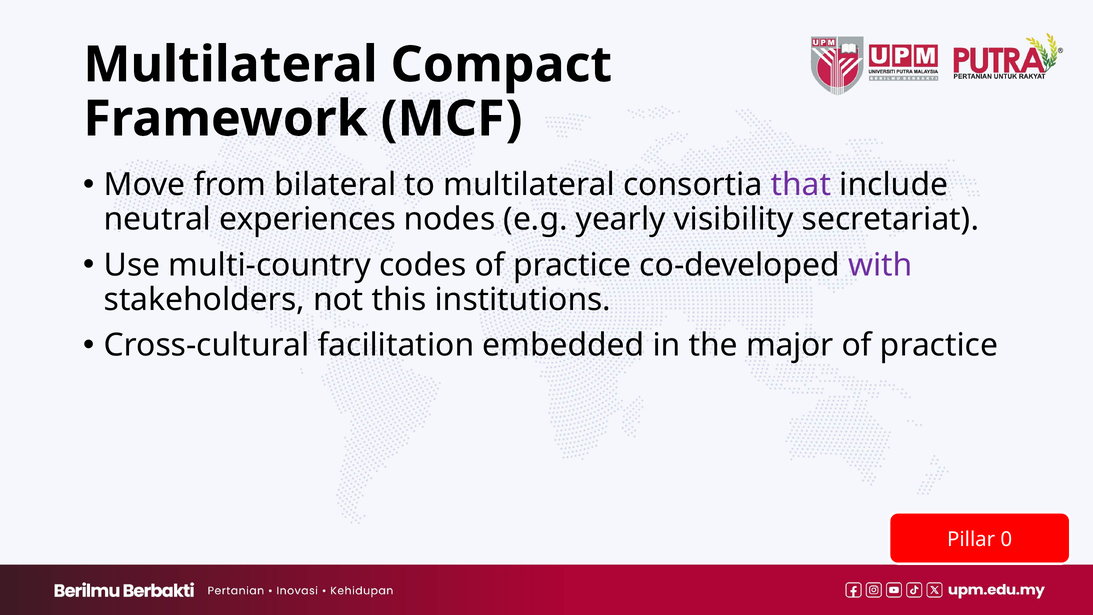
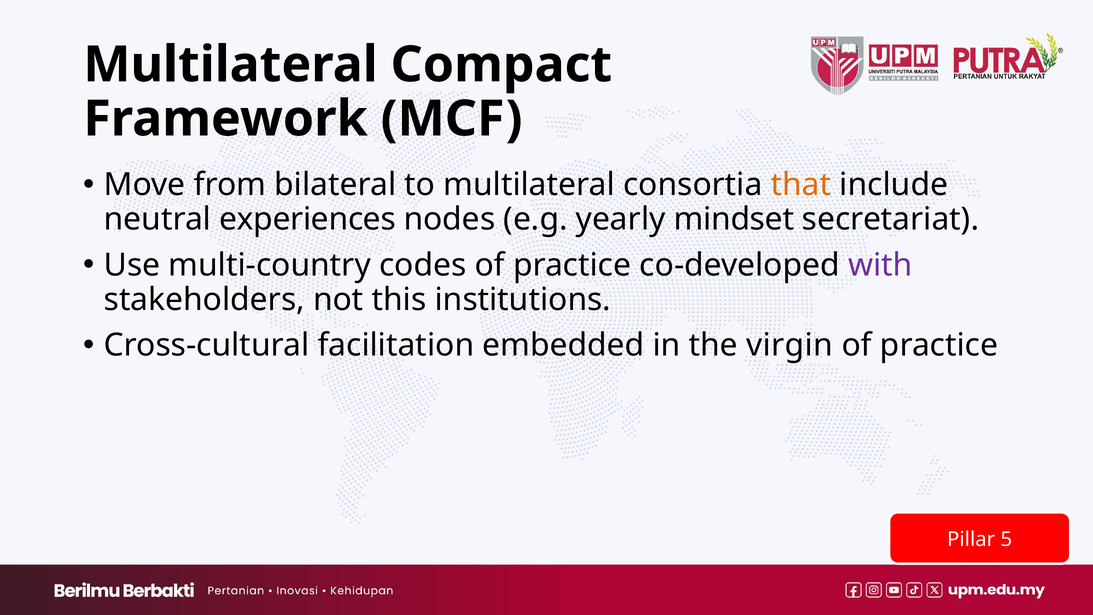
that colour: purple -> orange (801, 185)
visibility: visibility -> mindset (734, 219)
major: major -> virgin (790, 345)
0: 0 -> 5 (1006, 539)
